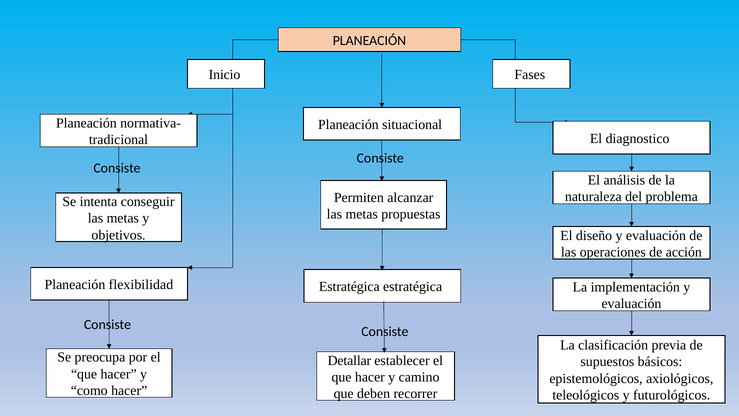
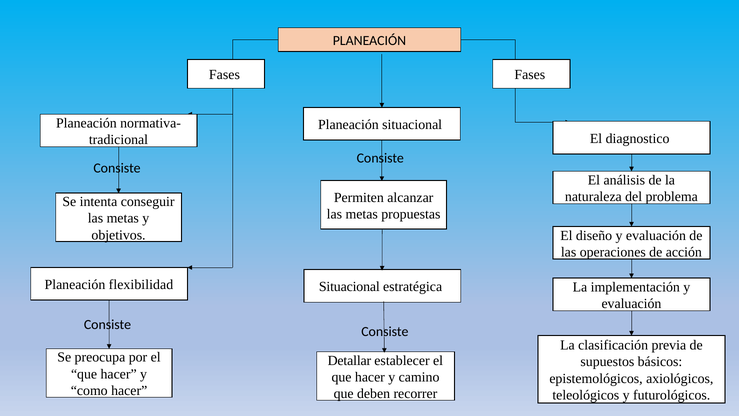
Inicio: Inicio -> Fases (224, 75)
Estratégica: Estratégica -> Situacional (349, 287)
